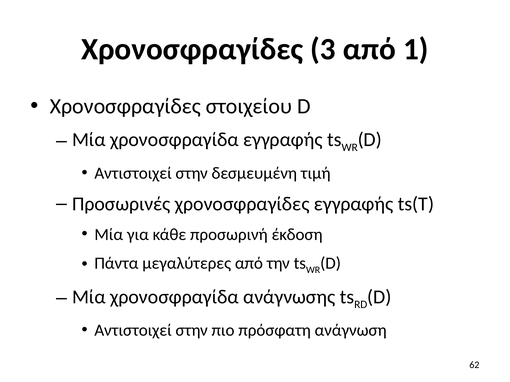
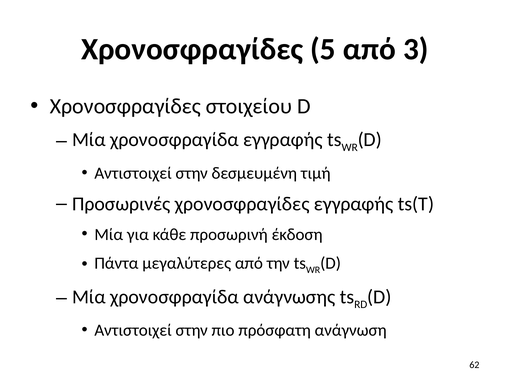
3: 3 -> 5 (323, 49)
1: 1 -> 3 (416, 49)
